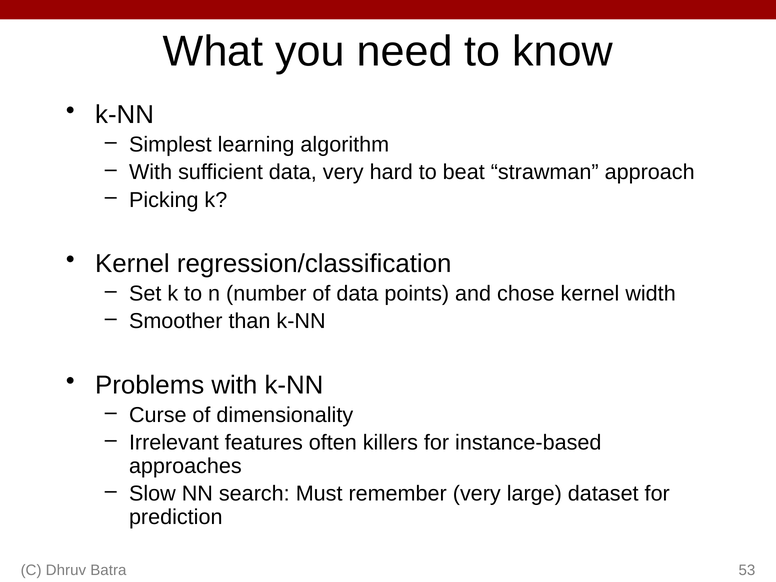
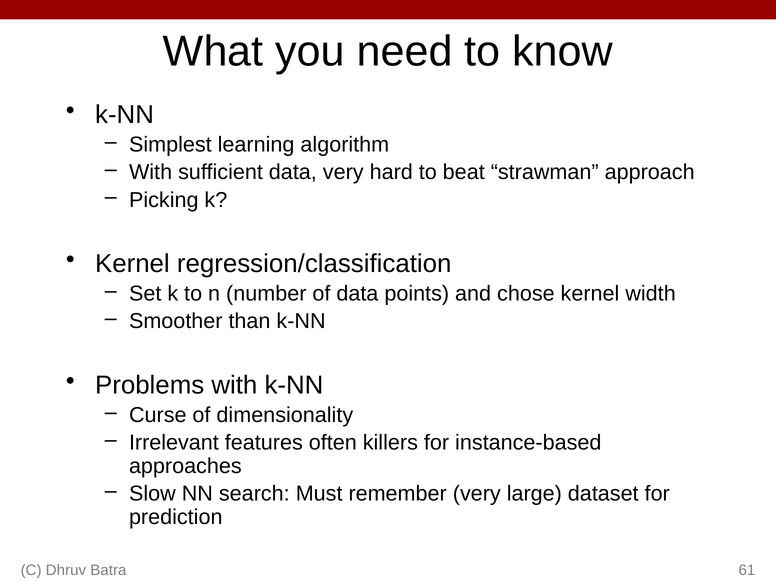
53: 53 -> 61 (747, 570)
